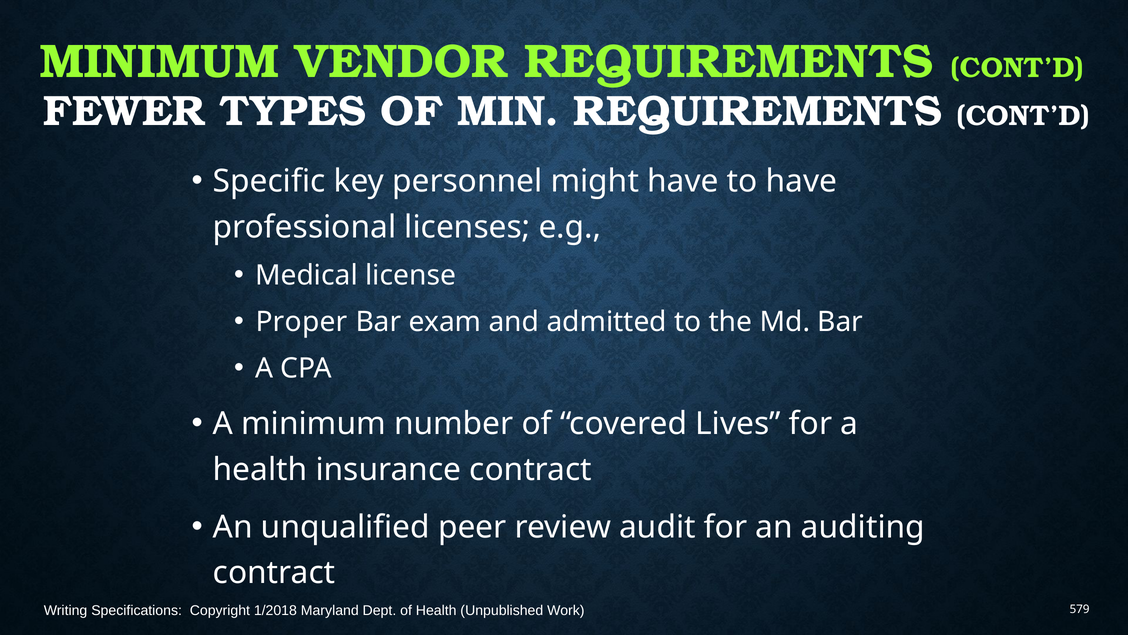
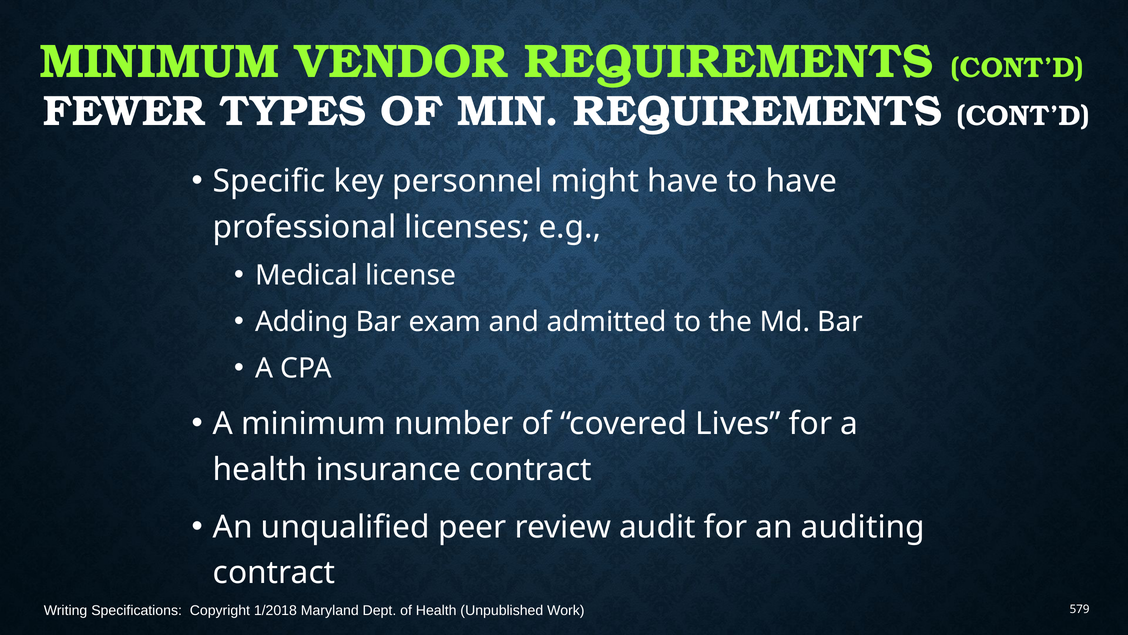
Proper: Proper -> Adding (302, 322)
